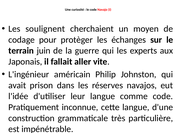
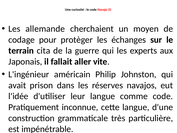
soulignent: soulignent -> allemande (45, 29)
juin: juin -> cita (44, 51)
